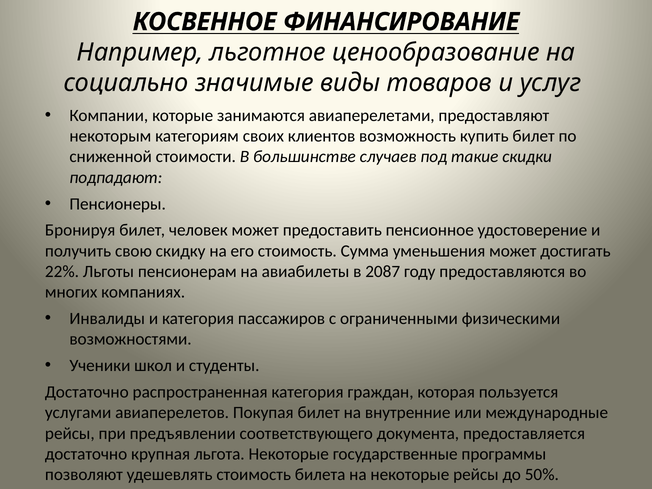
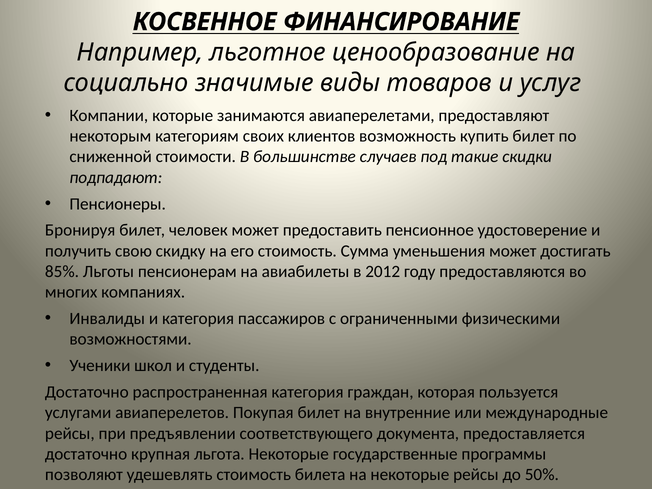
22%: 22% -> 85% (62, 272)
2087: 2087 -> 2012 (383, 272)
